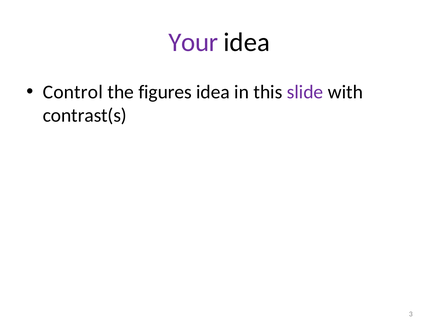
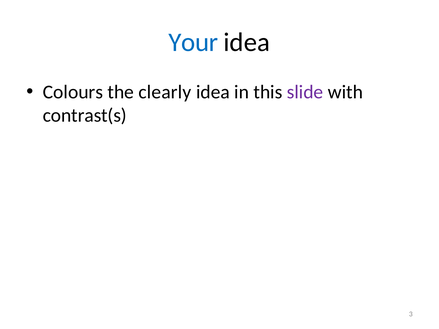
Your colour: purple -> blue (193, 42)
Control: Control -> Colours (73, 92)
figures: figures -> clearly (165, 92)
